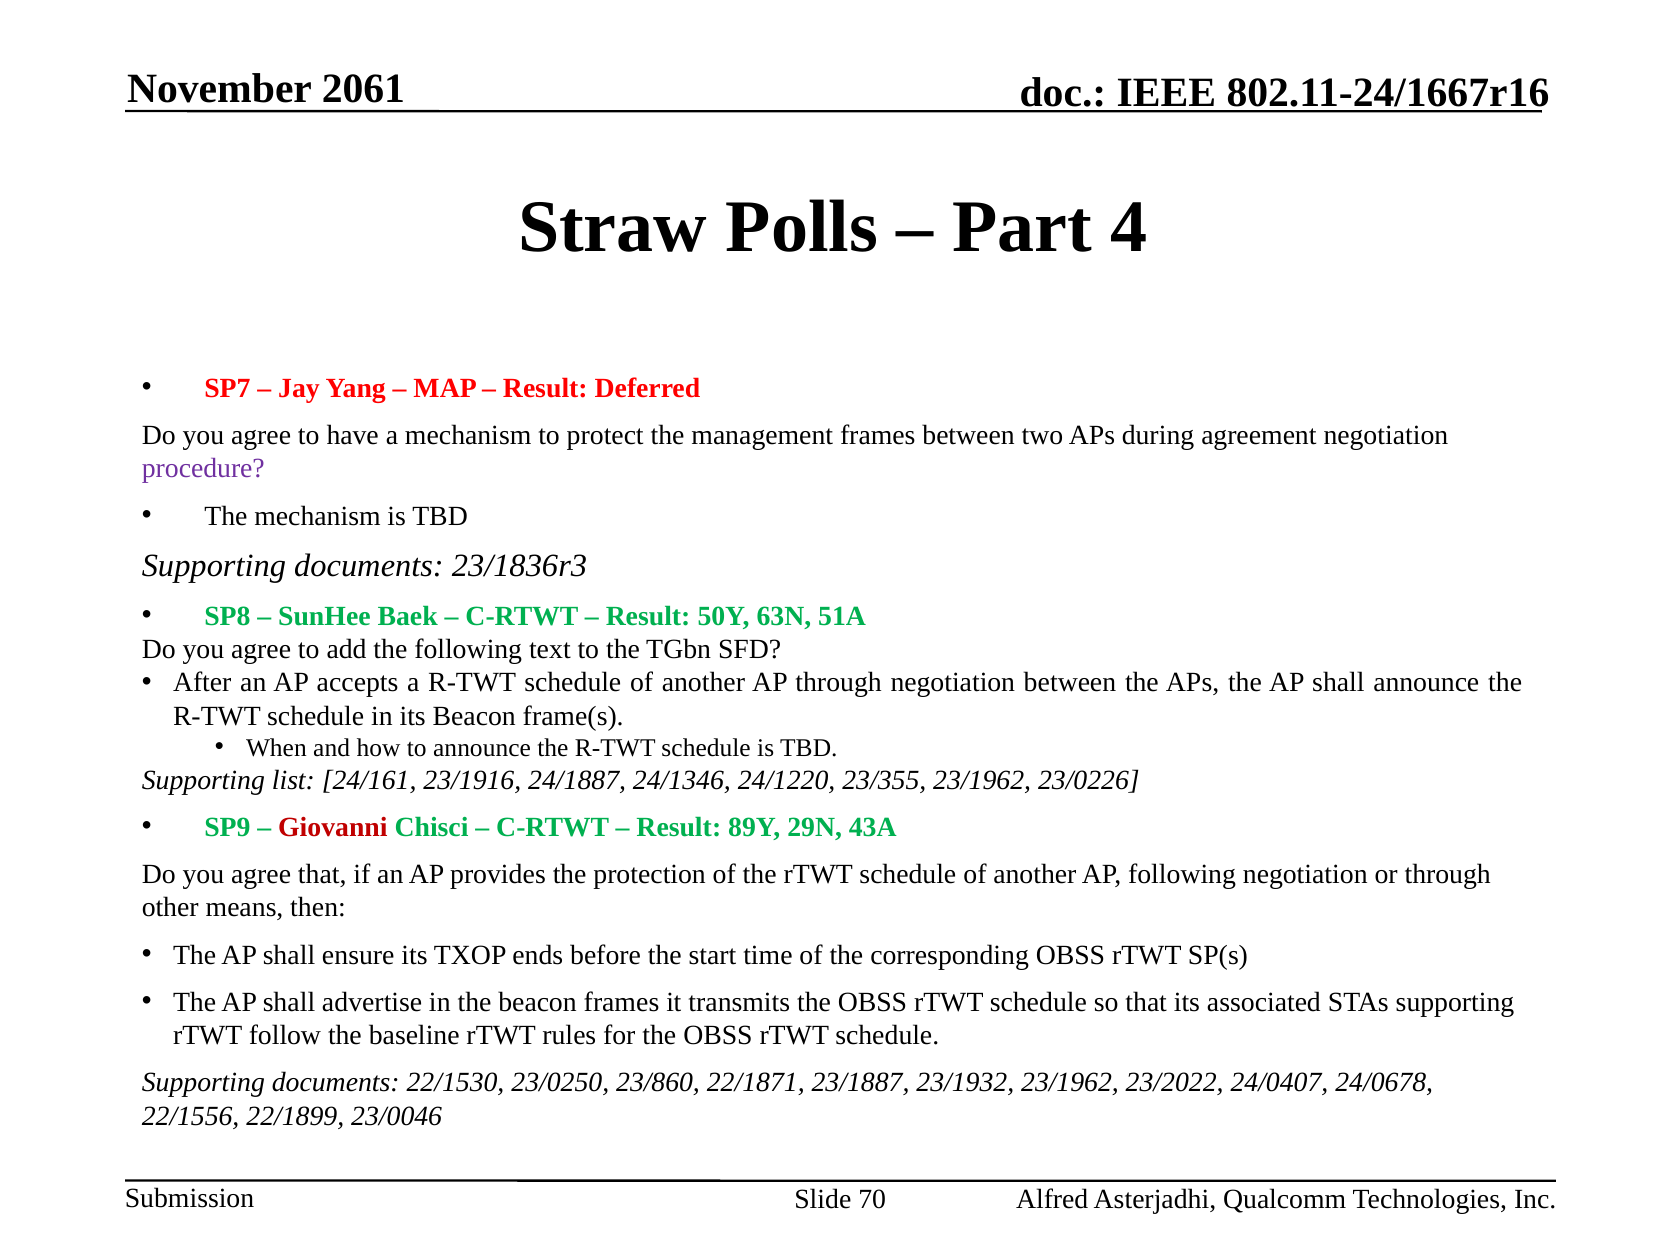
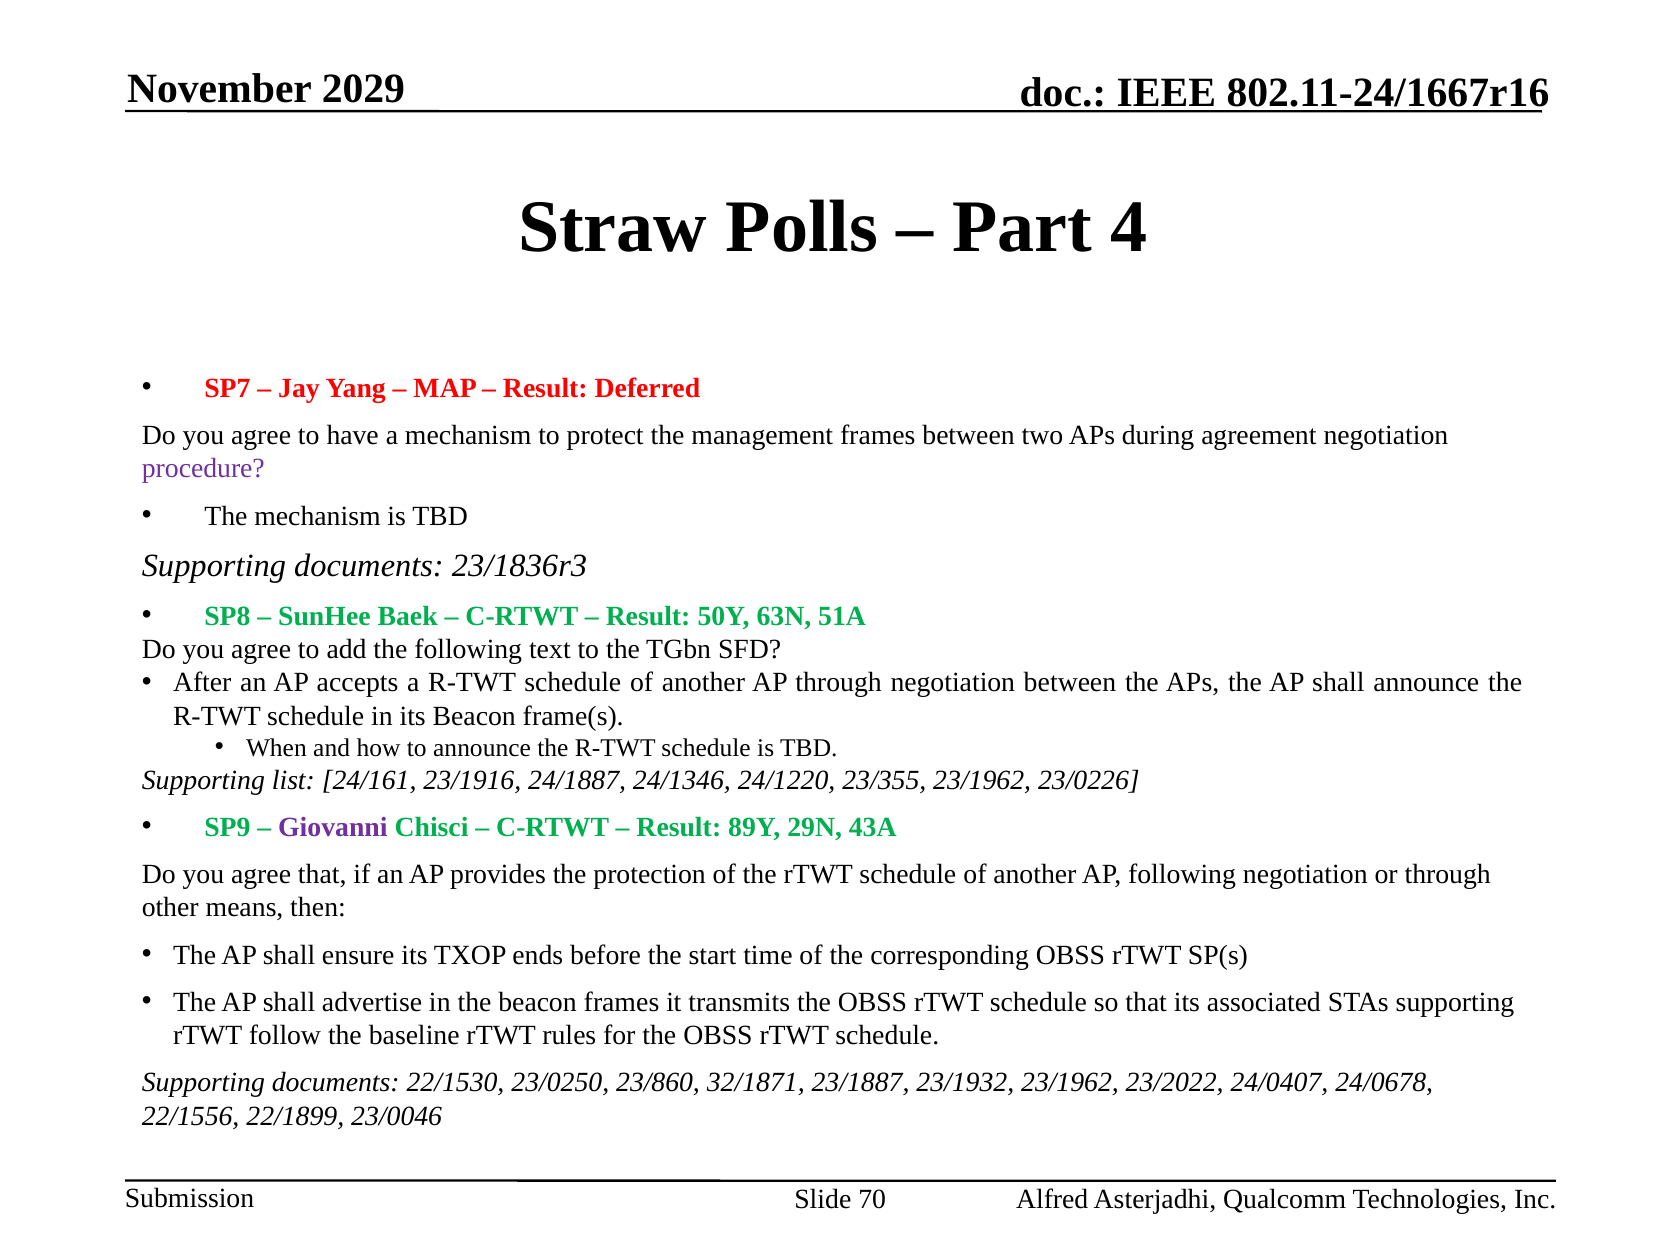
2061: 2061 -> 2029 (363, 88)
Giovanni colour: red -> purple (333, 827)
22/1871: 22/1871 -> 32/1871 (756, 1083)
